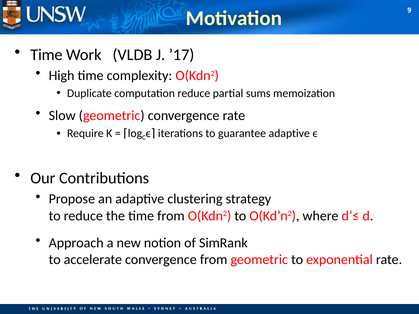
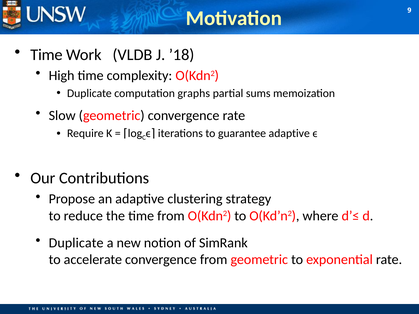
’17: ’17 -> ’18 (182, 55)
computation reduce: reduce -> graphs (194, 93)
Approach: Approach -> Duplicate (76, 243)
